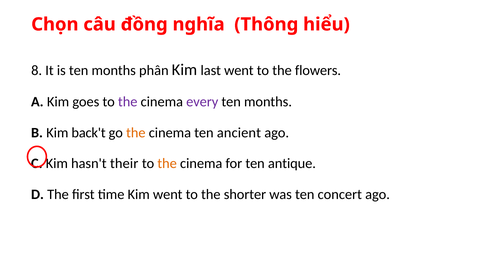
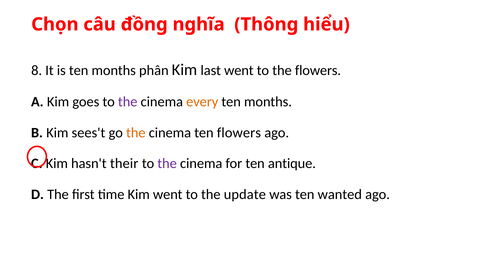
every colour: purple -> orange (202, 102)
back't: back't -> sees't (88, 133)
ten ancient: ancient -> flowers (239, 133)
the colour: orange -> purple (167, 163)
shorter: shorter -> update (245, 194)
concert: concert -> wanted (340, 194)
